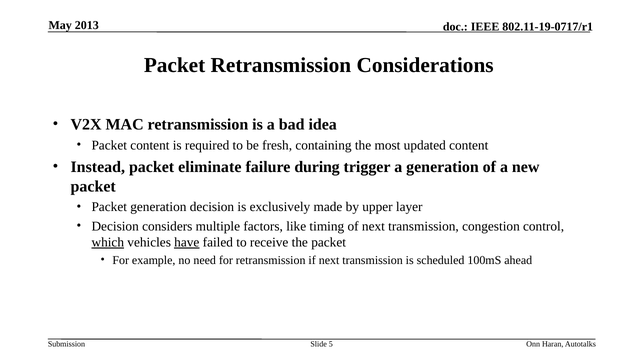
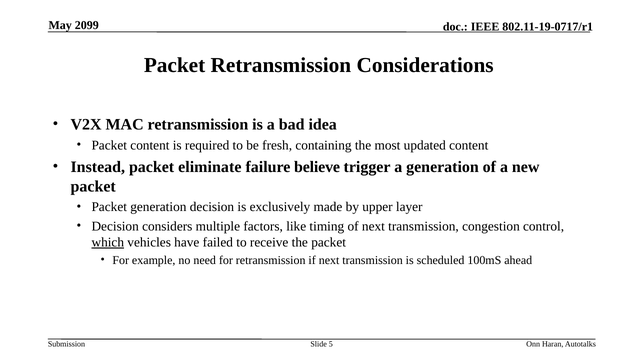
2013: 2013 -> 2099 (87, 25)
during: during -> believe (317, 167)
have underline: present -> none (187, 242)
